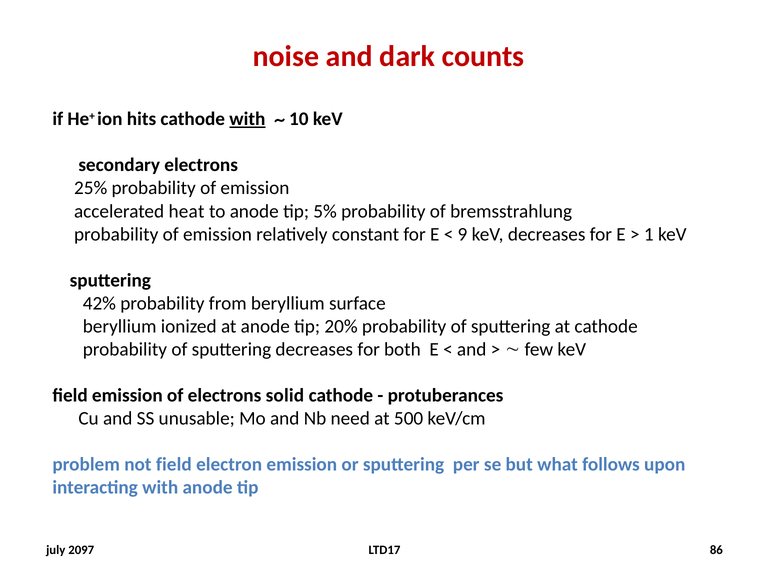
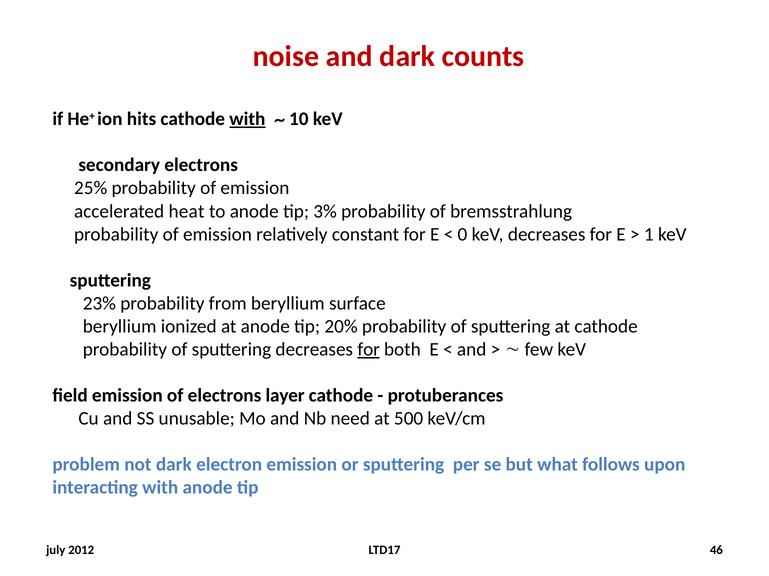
5%: 5% -> 3% (325, 211)
9: 9 -> 0 (462, 235)
42%: 42% -> 23% (99, 304)
for underline: none -> present (369, 350)
solid: solid -> layer (285, 396)
not field: field -> dark (174, 465)
2097: 2097 -> 2012 (81, 551)
86: 86 -> 46 (716, 551)
